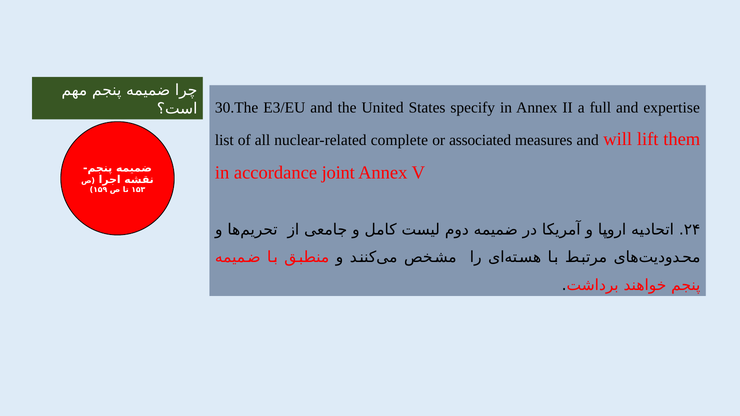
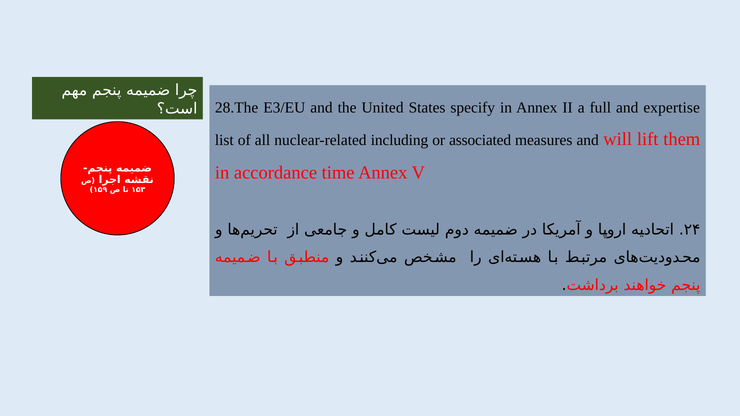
30.The: 30.The -> 28.The (237, 108)
complete: complete -> including (400, 140)
joint: joint -> time (338, 173)
